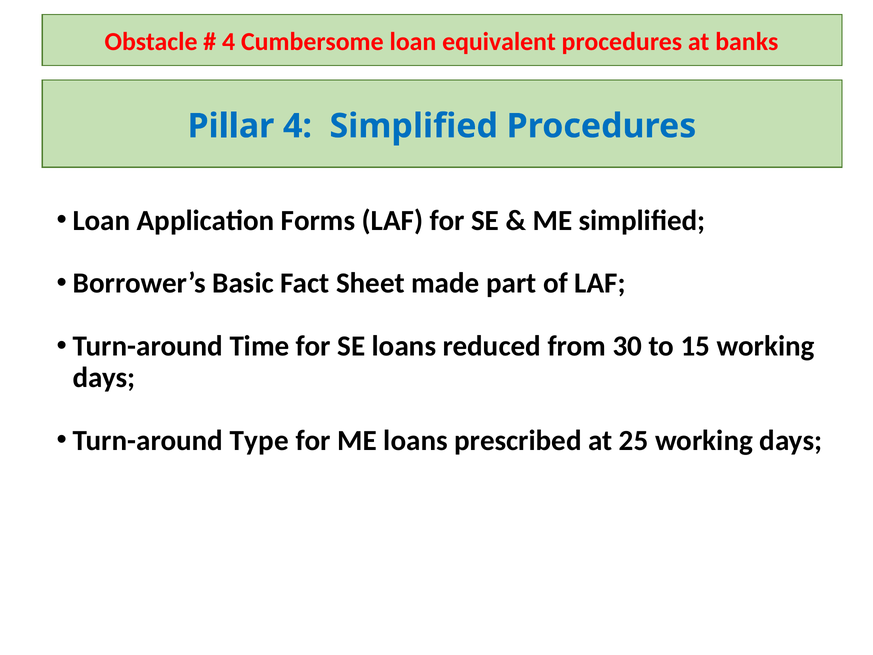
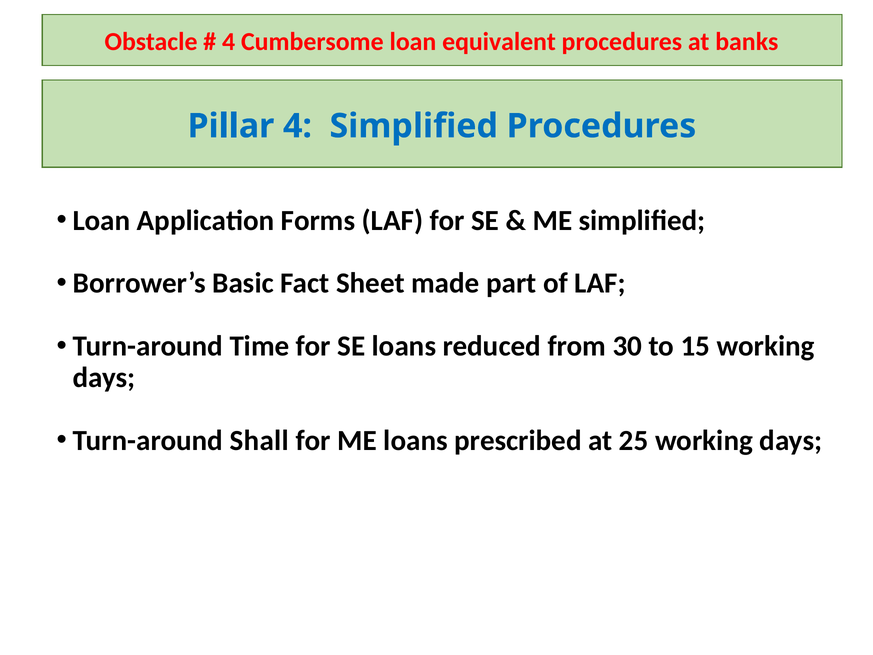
Type: Type -> Shall (259, 440)
